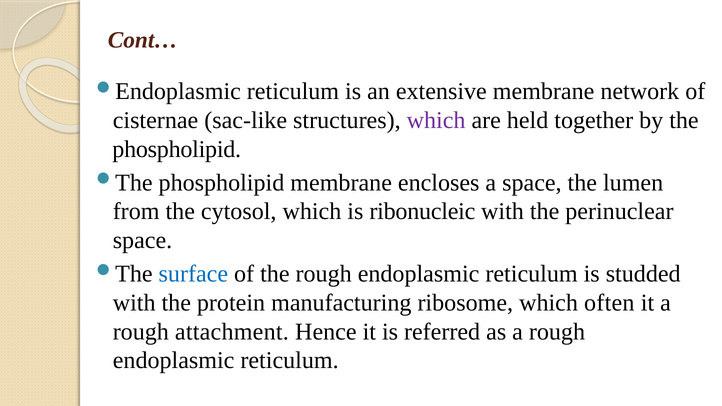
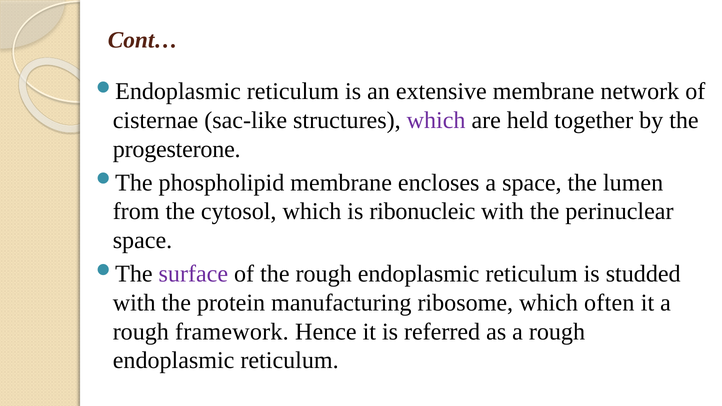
phospholipid: phospholipid -> progesterone (177, 149)
surface colour: blue -> purple (193, 274)
attachment: attachment -> framework (232, 332)
